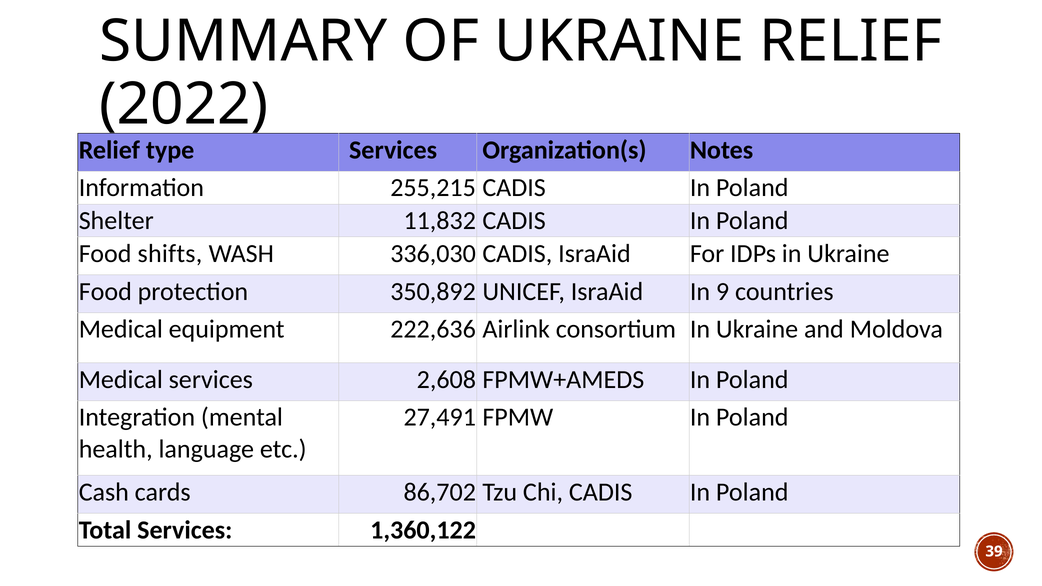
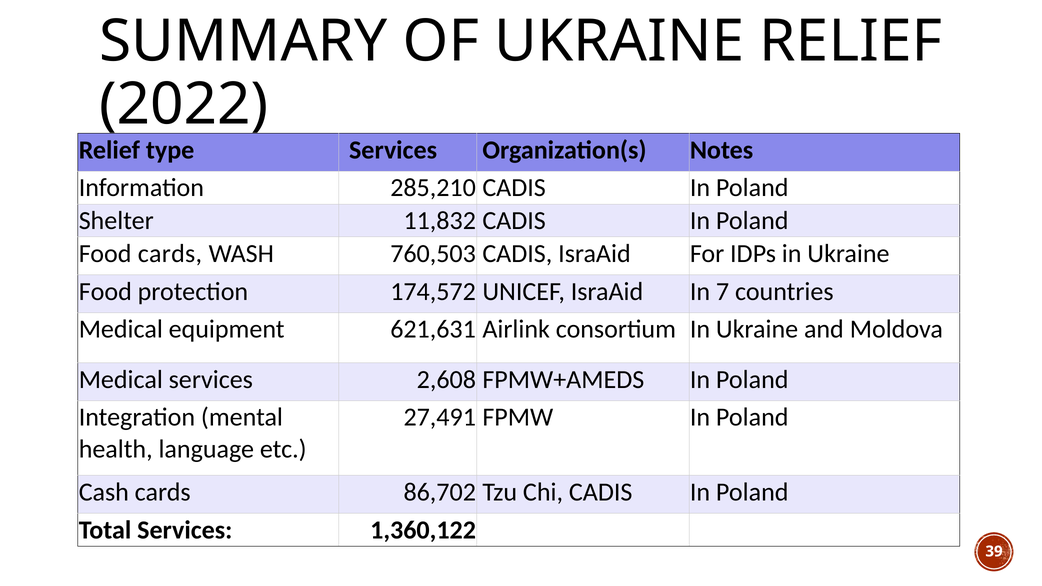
255,215: 255,215 -> 285,210 (433, 188)
Food shifts: shifts -> cards (170, 254)
336,030: 336,030 -> 760,503 (433, 254)
350,892: 350,892 -> 174,572 (433, 291)
9: 9 -> 7 (723, 291)
222,636: 222,636 -> 621,631 (433, 329)
